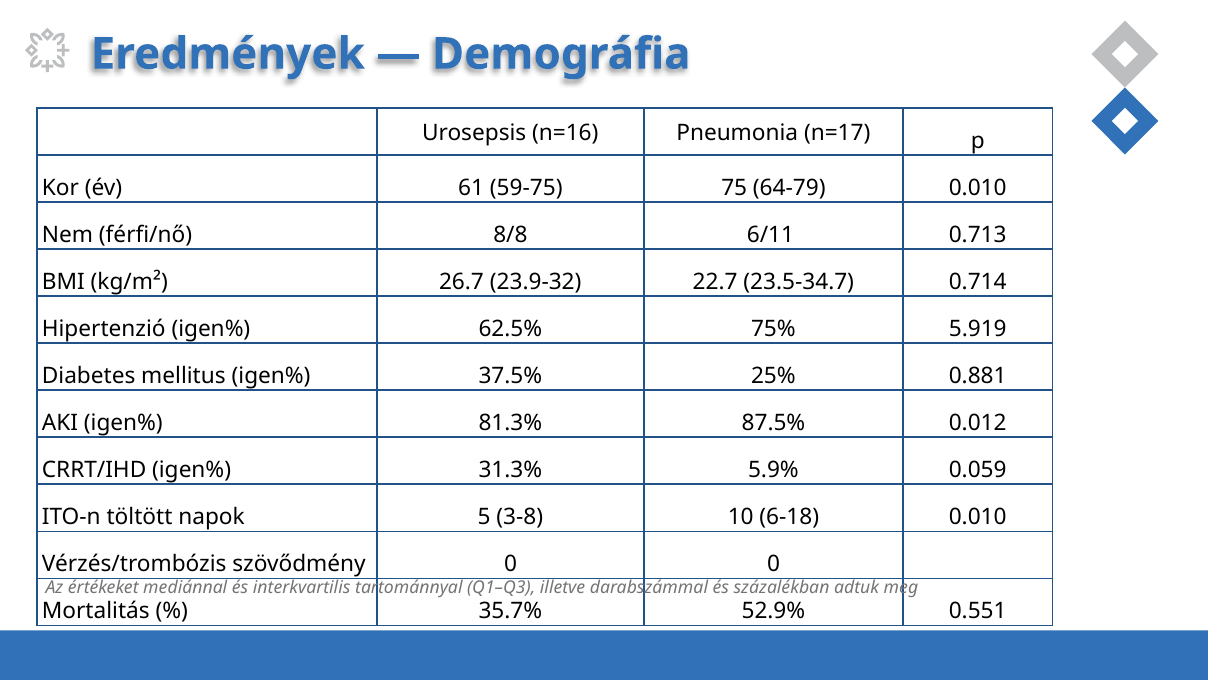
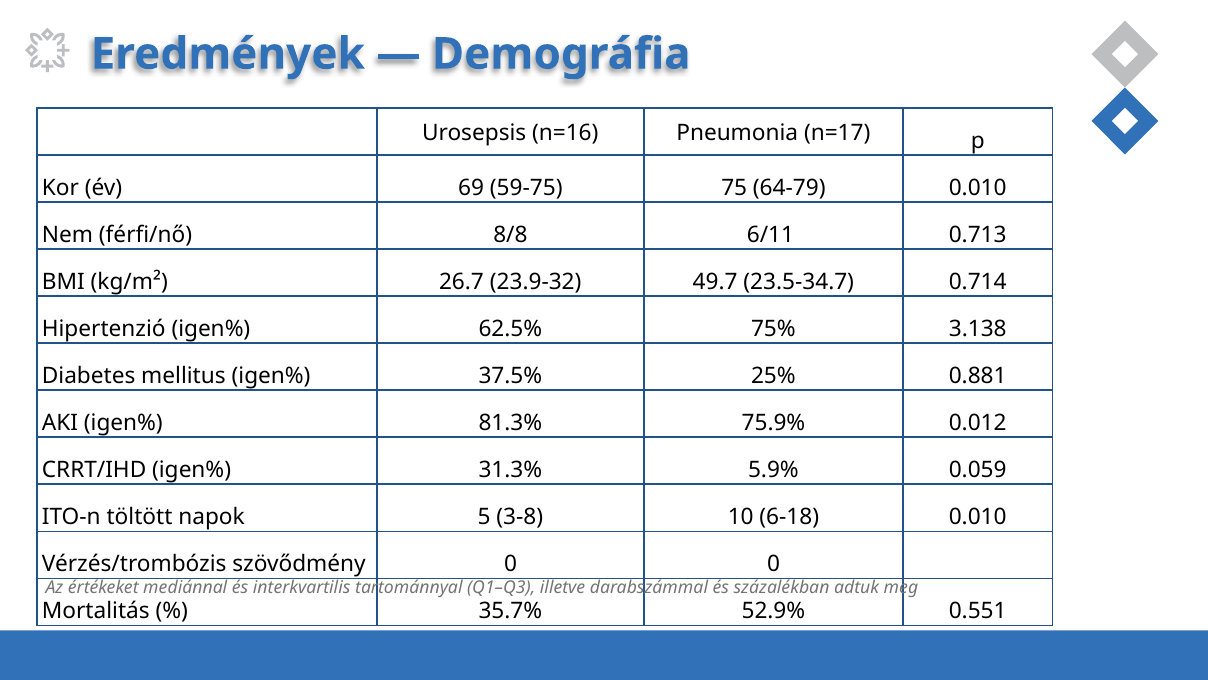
61: 61 -> 69 (471, 188)
22.7: 22.7 -> 49.7 (715, 282)
5.919: 5.919 -> 3.138 (978, 329)
87.5%: 87.5% -> 75.9% (773, 423)
